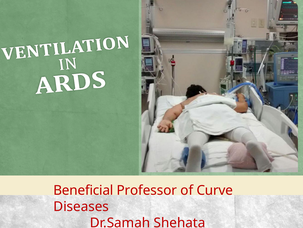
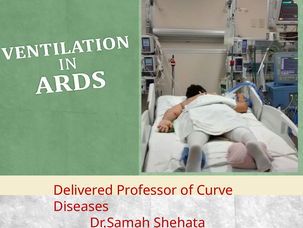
Beneficial: Beneficial -> Delivered (83, 190)
